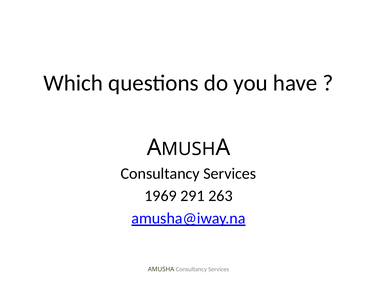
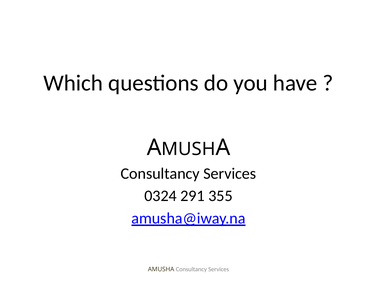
1969: 1969 -> 0324 (161, 196)
263: 263 -> 355 (221, 196)
